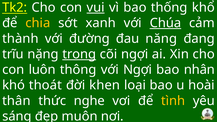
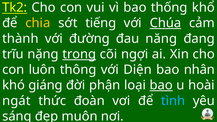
vui underline: present -> none (96, 8)
xanh: xanh -> tiếng (101, 23)
với Ngợi: Ngợi -> Diện (138, 70)
thoát: thoát -> giáng (46, 85)
khen: khen -> phận (105, 85)
bao underline: none -> present (161, 85)
thân: thân -> ngát (16, 101)
nghe: nghe -> đoàn (89, 101)
tình colour: yellow -> light blue (173, 101)
